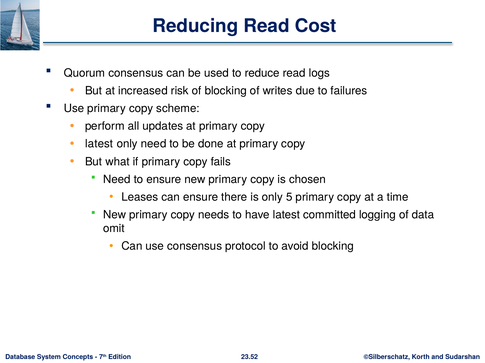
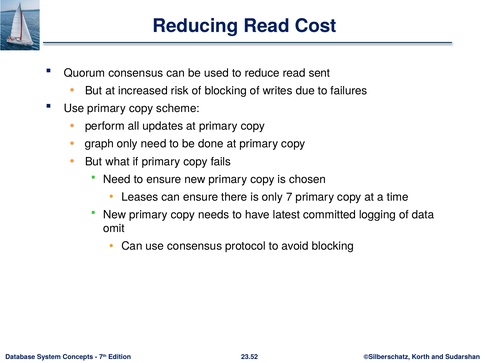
logs: logs -> sent (319, 73)
latest: latest -> graph (99, 144)
5: 5 -> 7 (289, 197)
